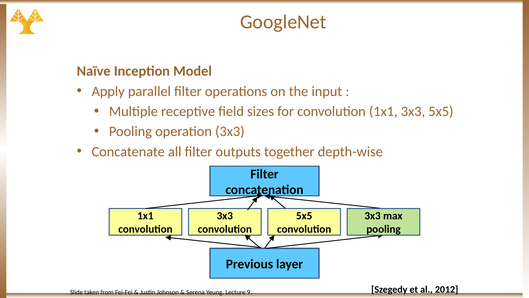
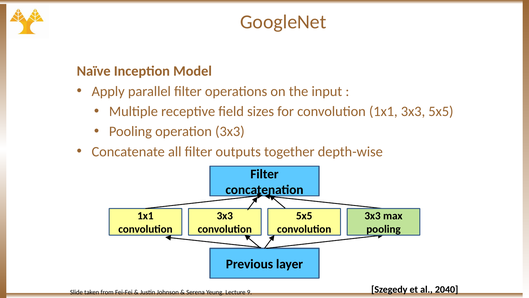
2012: 2012 -> 2040 (447, 289)
